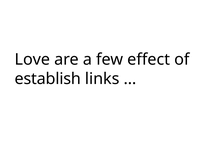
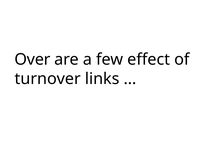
Love: Love -> Over (32, 60)
establish: establish -> turnover (48, 79)
